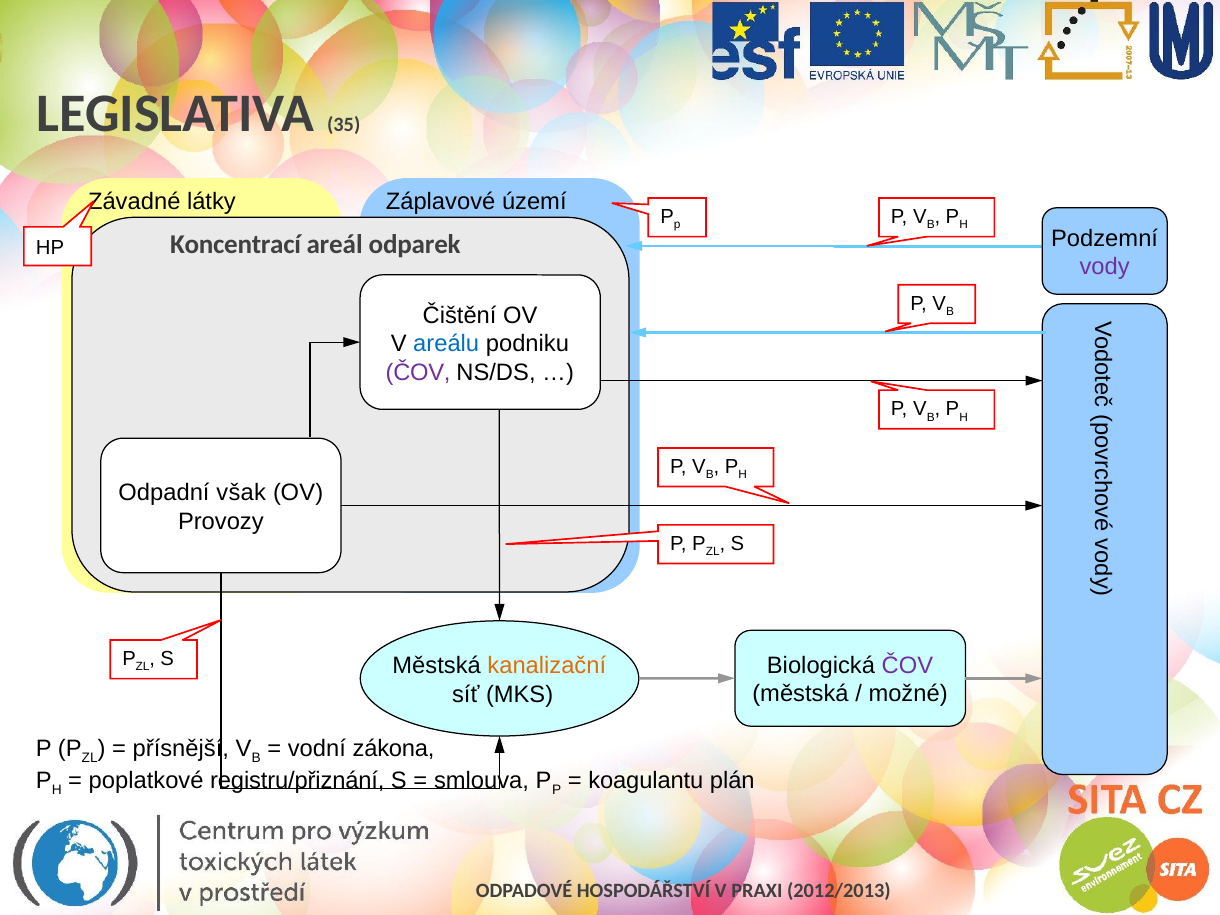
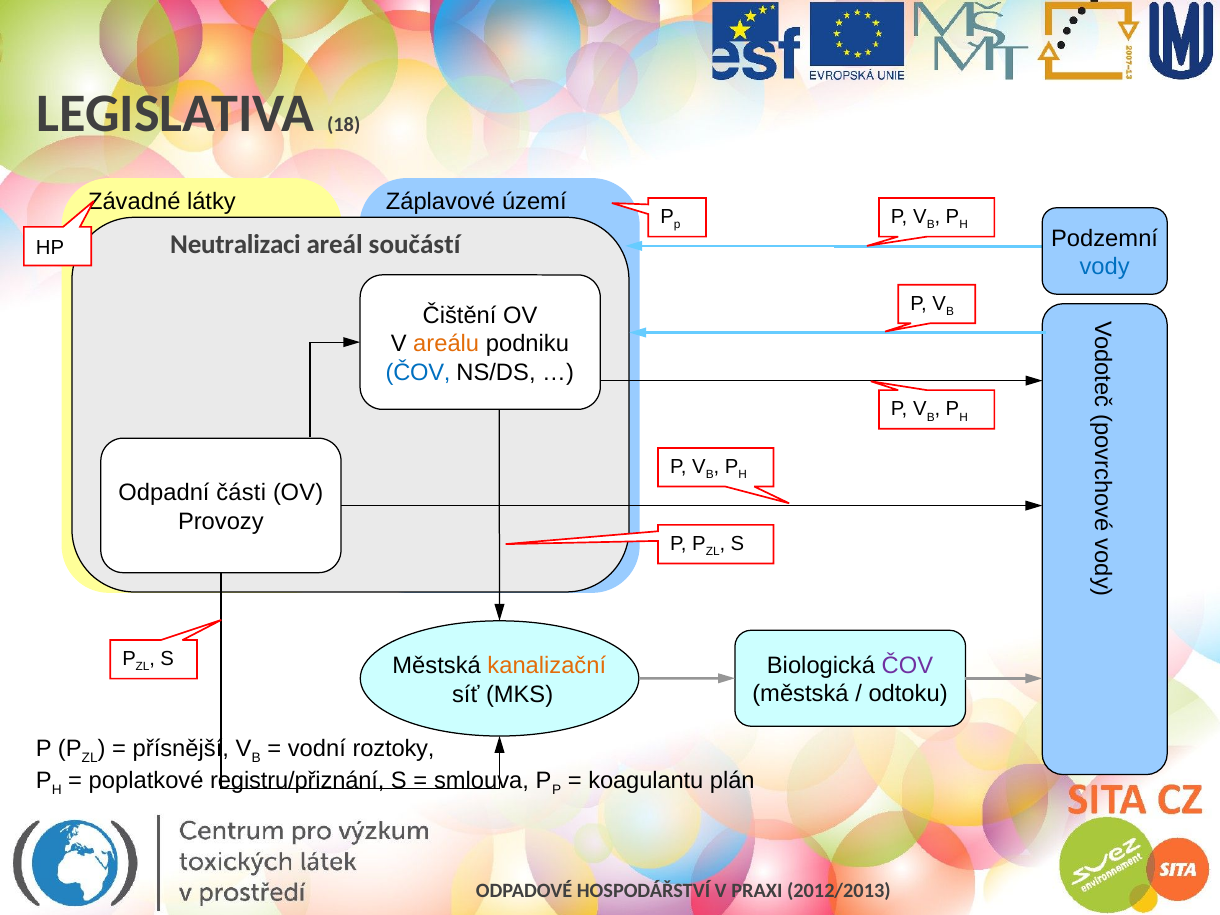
35: 35 -> 18 (344, 125)
Koncentrací: Koncentrací -> Neutralizaci (236, 245)
odparek: odparek -> součástí (415, 245)
vody colour: purple -> blue (1105, 267)
areálu colour: blue -> orange (446, 344)
ČOV colour: purple -> blue (418, 372)
však: však -> části (241, 493)
možné: možné -> odtoku (908, 694)
zákona: zákona -> roztoky (394, 748)
